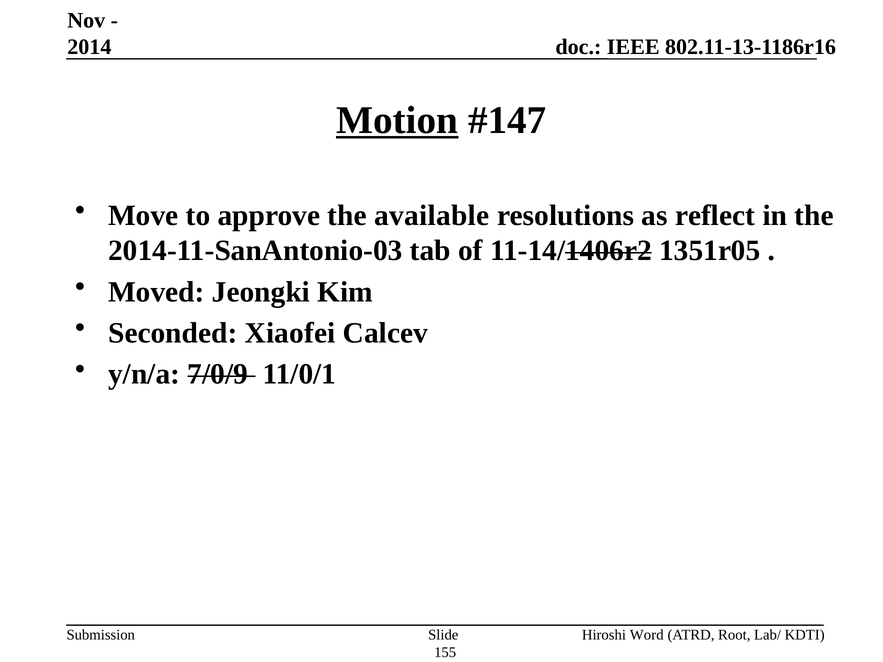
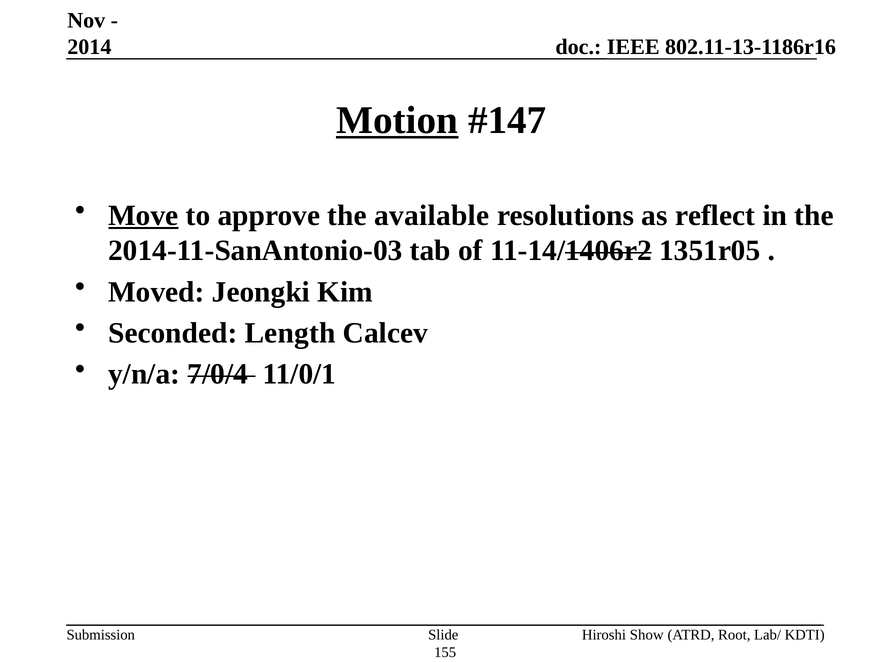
Move underline: none -> present (143, 215)
Xiaofei: Xiaofei -> Length (290, 333)
7/0/9: 7/0/9 -> 7/0/4 (218, 374)
Word: Word -> Show (647, 635)
